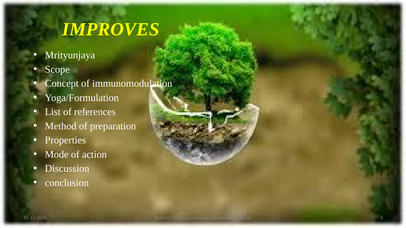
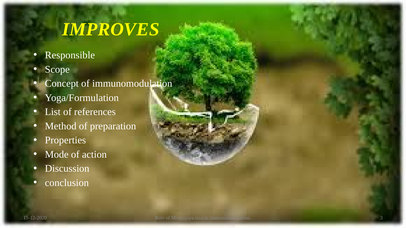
Mrityunjaya: Mrityunjaya -> Responsible (70, 55)
